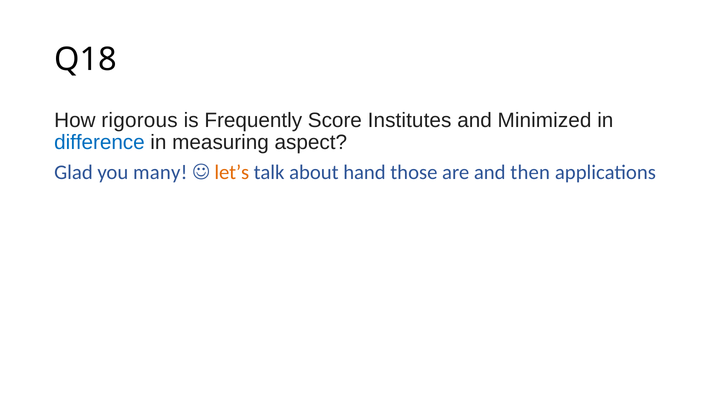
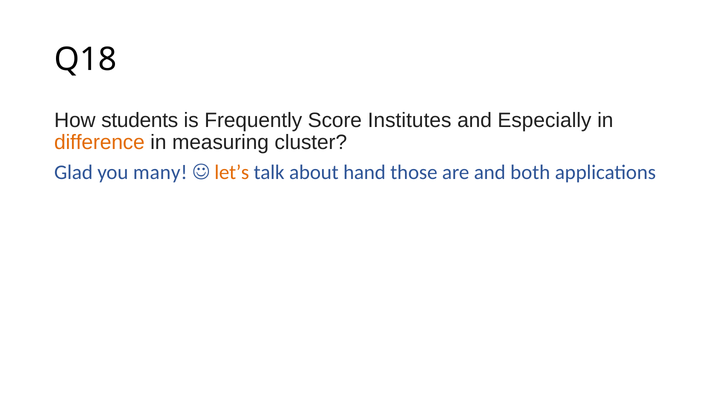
rigorous: rigorous -> students (140, 120)
Minimized: Minimized -> Especially (545, 120)
difference colour: blue -> orange (99, 143)
aspect: aspect -> cluster (311, 143)
then: then -> both (530, 172)
